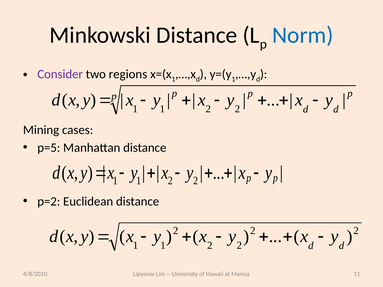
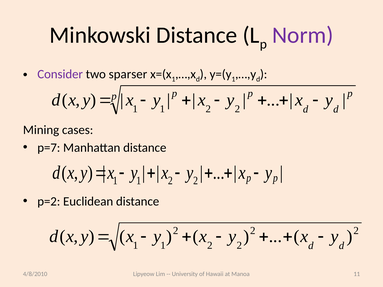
Norm colour: blue -> purple (303, 35)
regions: regions -> sparser (128, 74)
p=5: p=5 -> p=7 (49, 148)
